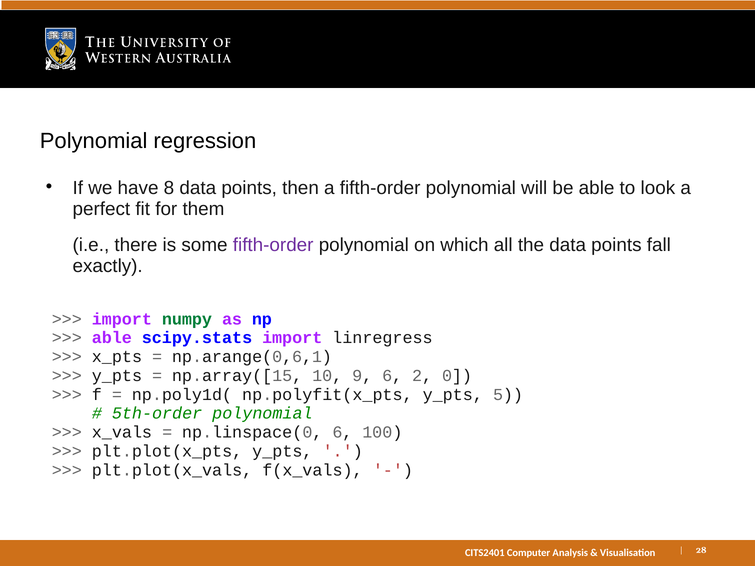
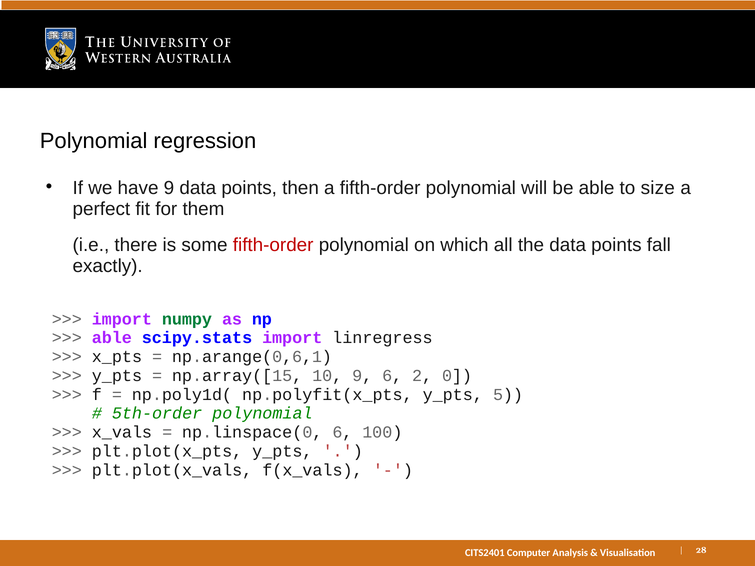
have 8: 8 -> 9 (169, 188)
look: look -> size (658, 188)
fifth-order colour: purple -> red (273, 245)
